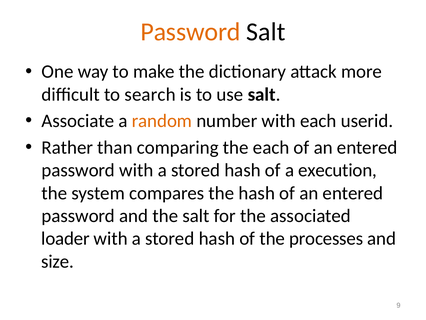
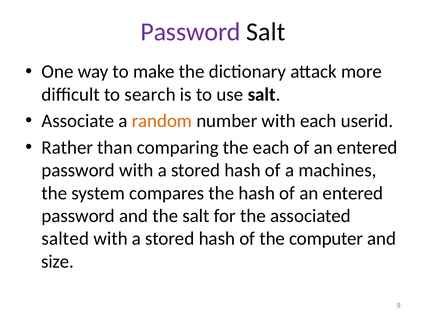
Password colour: orange -> purple (191, 32)
execution: execution -> machines (337, 170)
loader: loader -> salted (65, 238)
processes: processes -> computer (326, 238)
